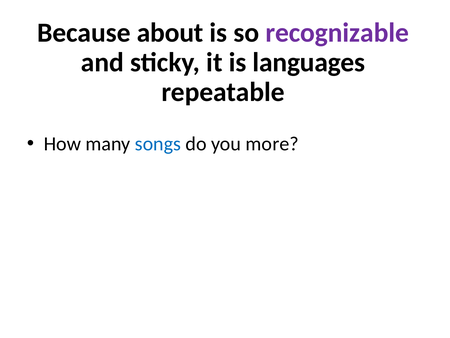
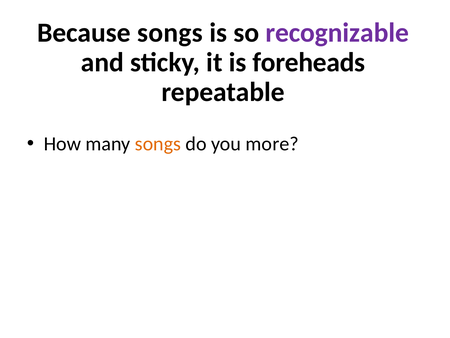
Because about: about -> songs (170, 33)
languages: languages -> foreheads (309, 62)
songs colour: blue -> orange (158, 144)
